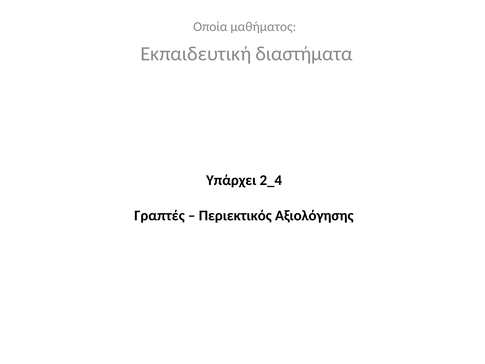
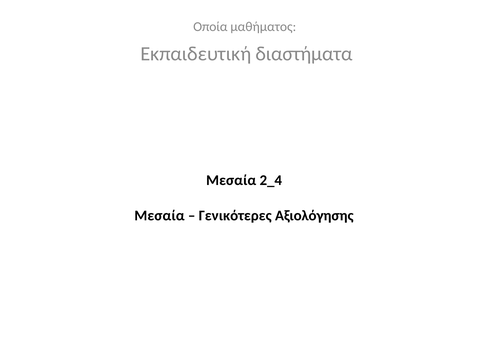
Υπάρχει: Υπάρχει -> Μεσαία (231, 180)
Γραπτές: Γραπτές -> Μεσαία (159, 216)
Περιεκτικός: Περιεκτικός -> Γενικότερες (235, 216)
